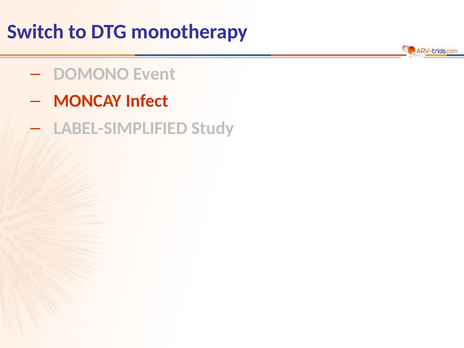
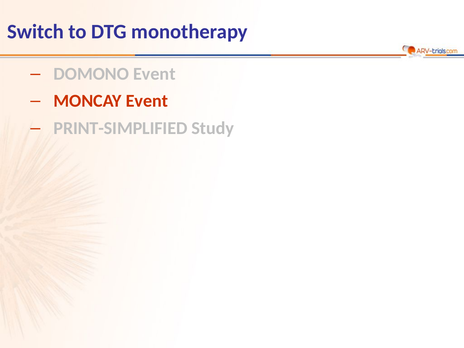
MONCAY Infect: Infect -> Event (147, 101)
LABEL-SIMPLIFIED: LABEL-SIMPLIFIED -> PRINT-SIMPLIFIED (120, 128)
